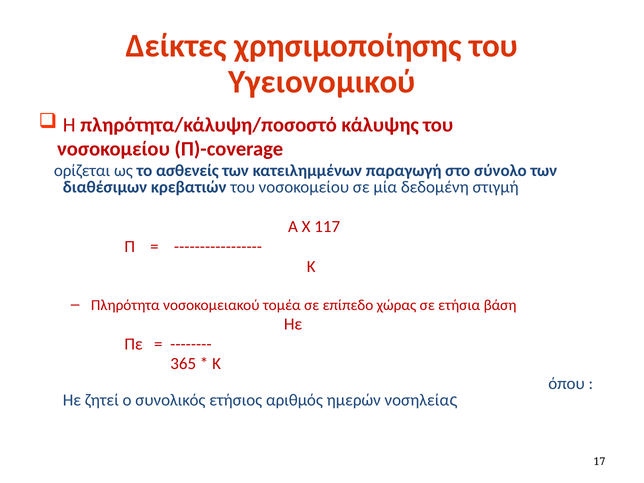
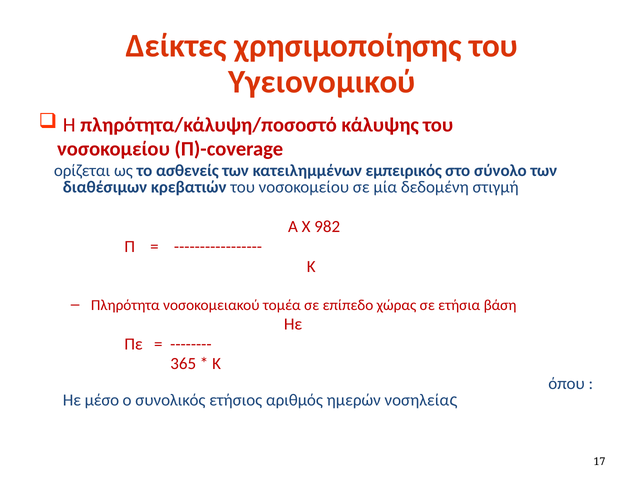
παραγωγή: παραγωγή -> εμπειρικός (404, 171)
117: 117 -> 982 (327, 227)
ζητεί: ζητεί -> μέσο (102, 400)
